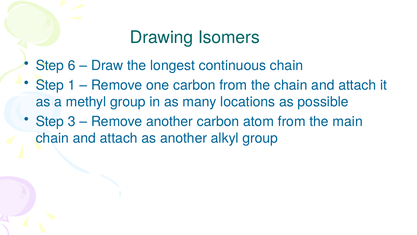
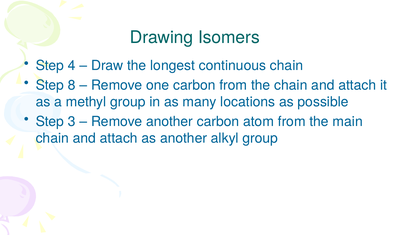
6: 6 -> 4 (72, 66)
1: 1 -> 8 (72, 85)
